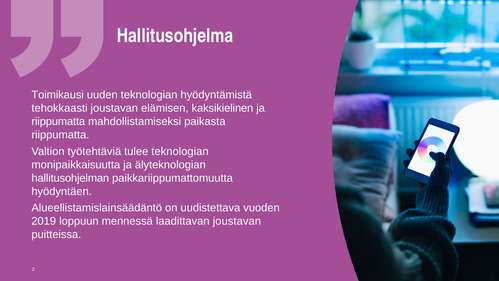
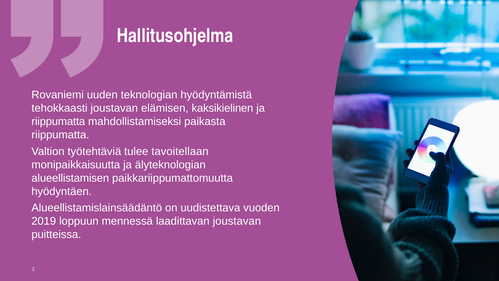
Toimikausi: Toimikausi -> Rovaniemi (58, 95)
tulee teknologian: teknologian -> tavoitellaan (180, 151)
hallitusohjelman: hallitusohjelman -> alueellistamisen (70, 178)
